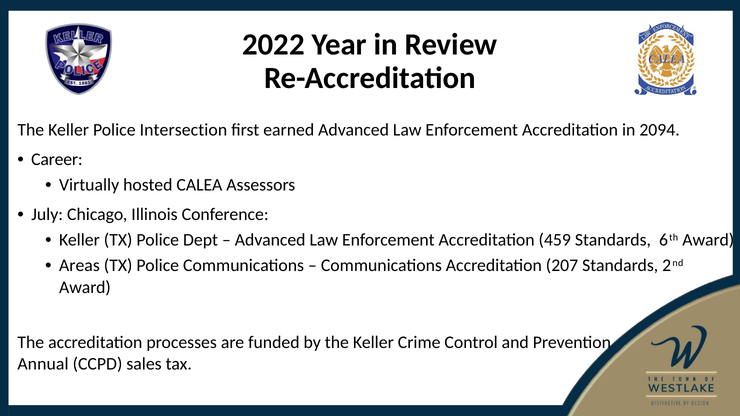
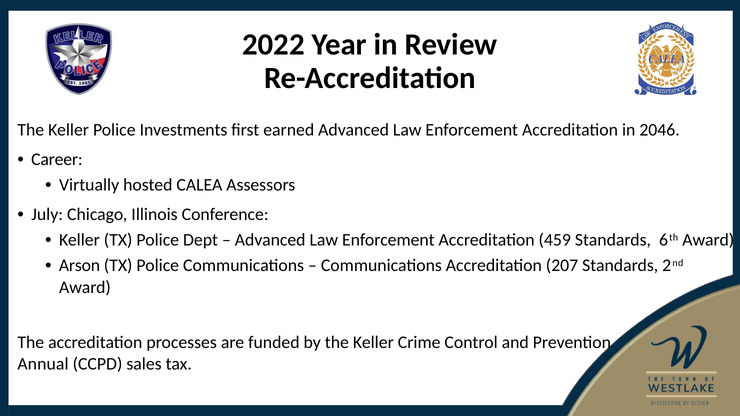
Intersection: Intersection -> Investments (184, 130)
2094: 2094 -> 2046 (660, 130)
Areas: Areas -> Arson (80, 266)
